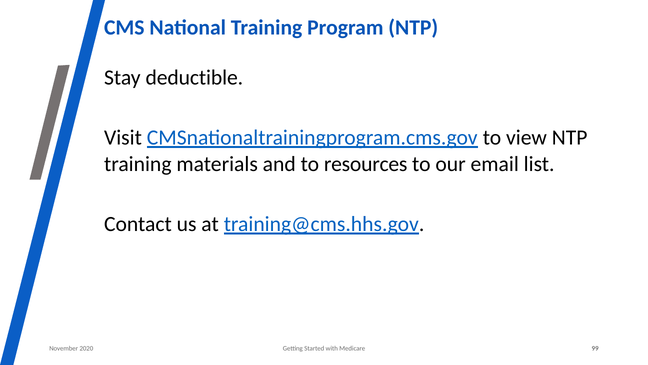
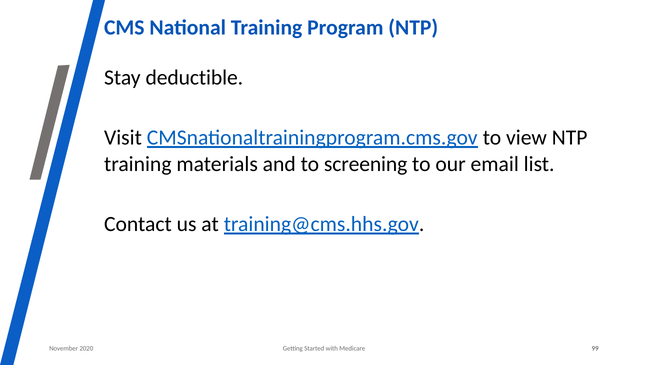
resources: resources -> screening (366, 164)
